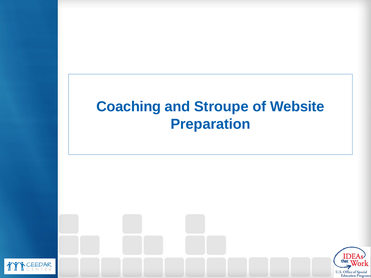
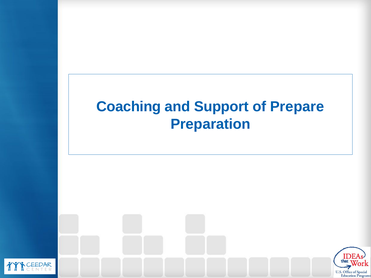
Stroupe: Stroupe -> Support (221, 107)
Website: Website -> Prepare (297, 107)
